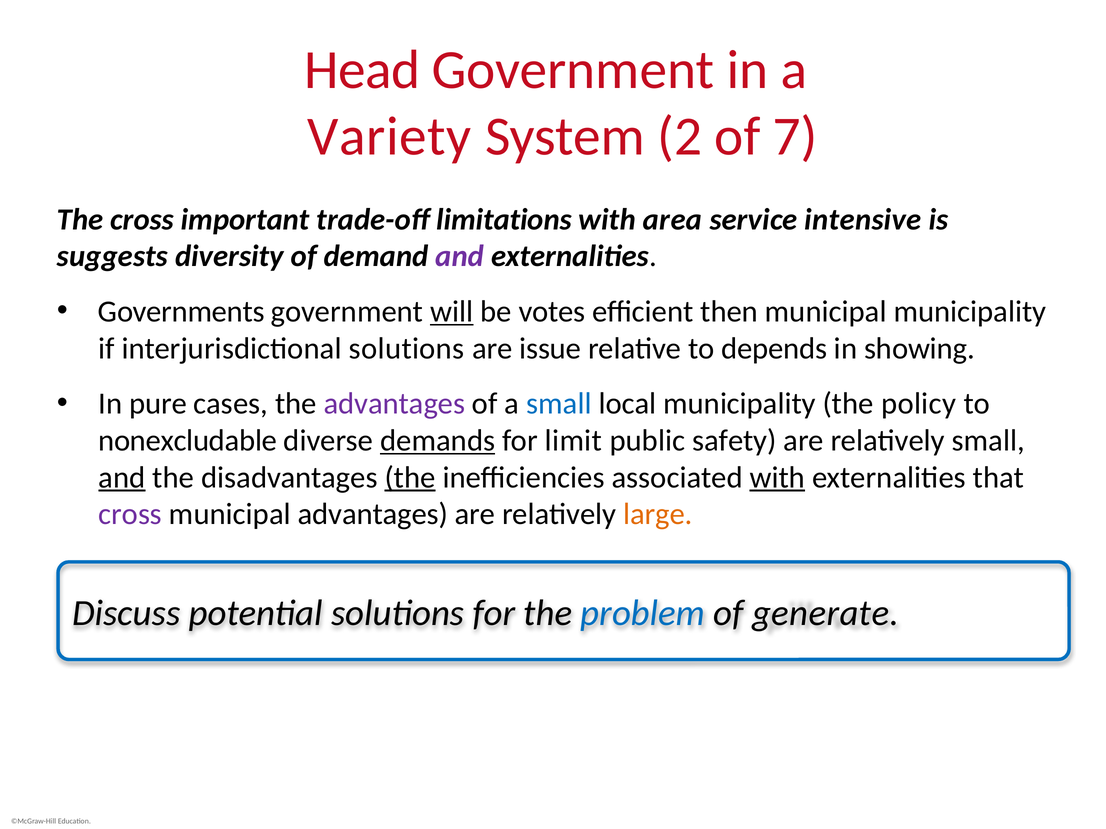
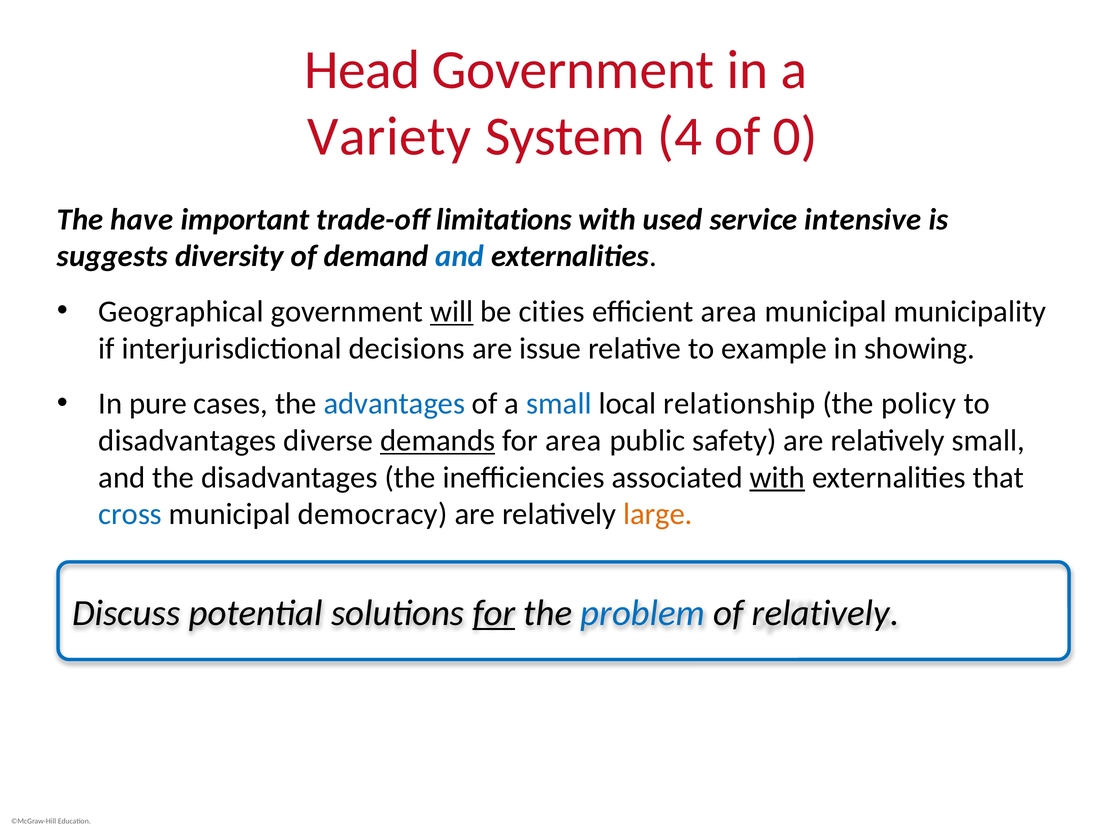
2: 2 -> 4 (680, 137)
7: 7 -> 0 (795, 137)
The cross: cross -> have (142, 220)
area: area -> used (673, 220)
and colour: purple -> blue (460, 256)
Governments: Governments -> Geographical (181, 312)
votes: votes -> cities (552, 312)
efficient then: then -> area (729, 312)
interjurisdictional solutions: solutions -> decisions (407, 349)
depends: depends -> example (774, 349)
advantages colour: purple -> blue (394, 404)
local municipality: municipality -> relationship (739, 404)
nonexcludable: nonexcludable -> disadvantages (187, 441)
for limit: limit -> area (574, 441)
and underline: present -> none (122, 478)
the underline: present -> none (410, 478)
cross colour: purple -> blue (130, 515)
municipal advantages: advantages -> democracy (373, 515)
for underline: none -> present (494, 614)
of generate: generate -> relatively (826, 614)
